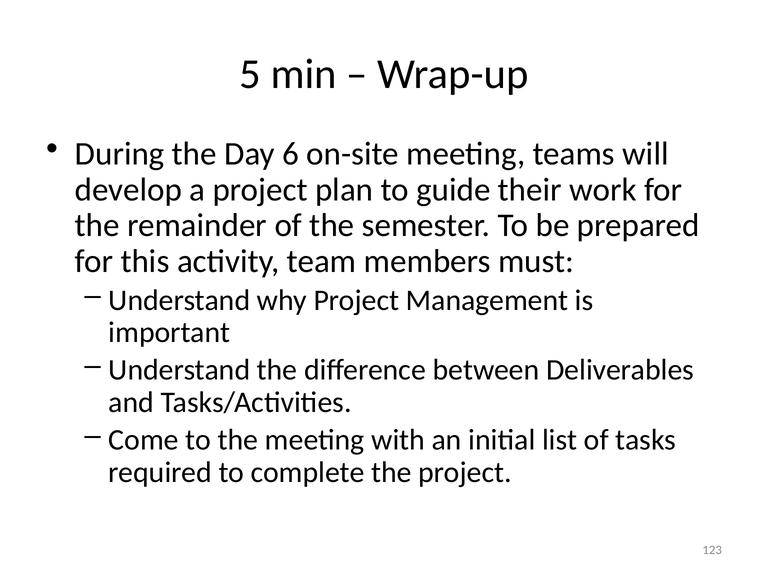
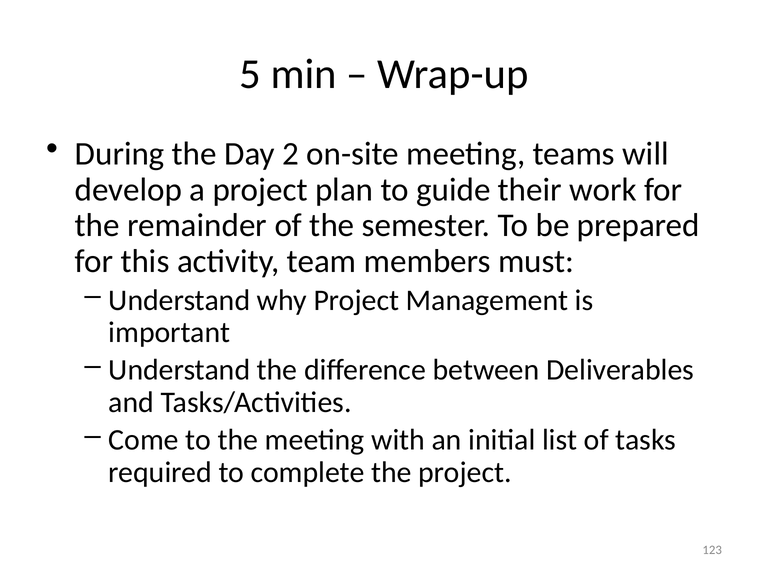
6: 6 -> 2 (290, 154)
